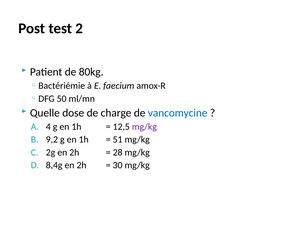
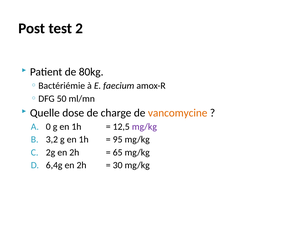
vancomycine colour: blue -> orange (178, 113)
4: 4 -> 0 (48, 127)
9,2: 9,2 -> 3,2 (52, 140)
51: 51 -> 95 (118, 140)
28: 28 -> 65 (118, 152)
8,4g: 8,4g -> 6,4g (54, 165)
